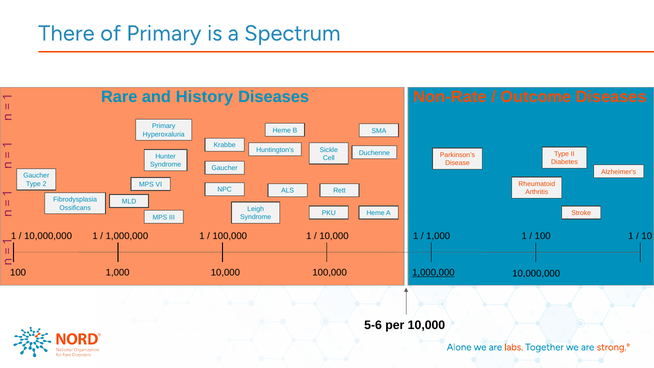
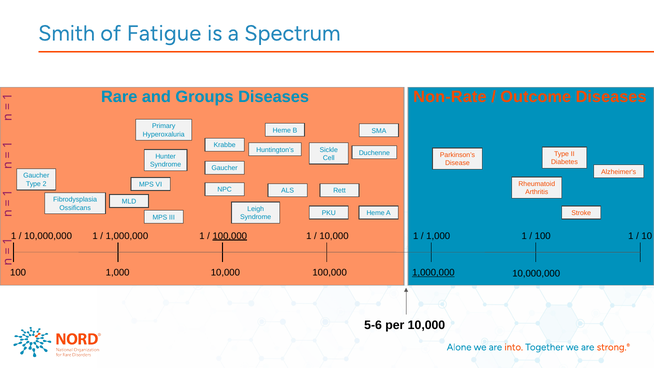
There: There -> Smith (67, 33)
of Primary: Primary -> Fatigue (164, 33)
History: History -> Groups (205, 97)
100,000 underline: none -> present (230, 236)
labs: labs -> into (514, 347)
